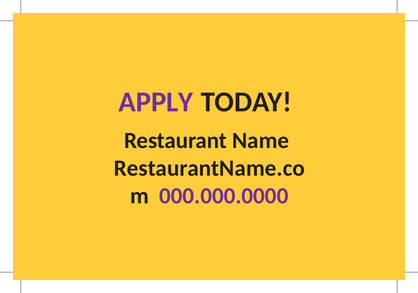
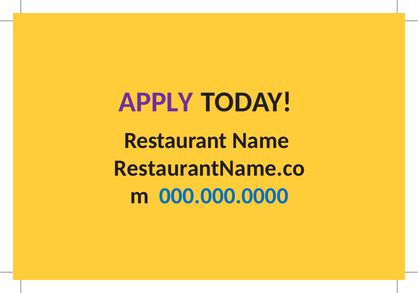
000.000.0000 colour: purple -> blue (224, 196)
